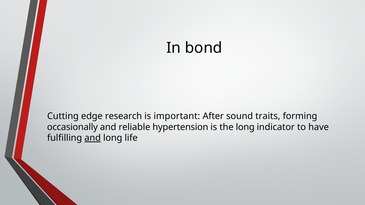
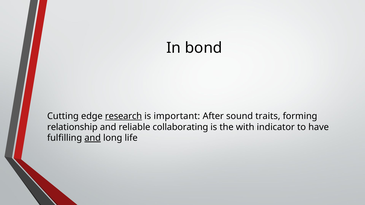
research underline: none -> present (123, 116)
occasionally: occasionally -> relationship (72, 127)
hypertension: hypertension -> collaborating (180, 127)
the long: long -> with (245, 127)
